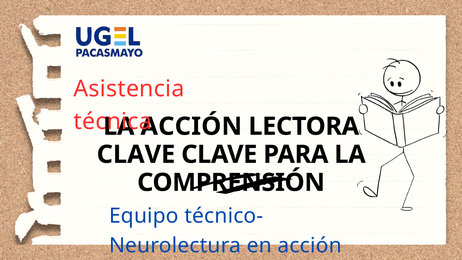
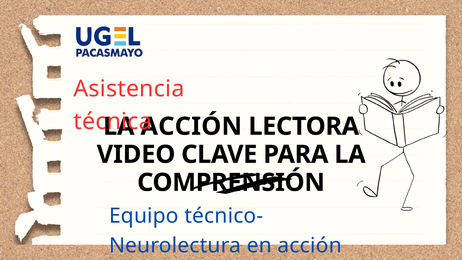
CLAVE: CLAVE -> VIDEO (136, 154)
